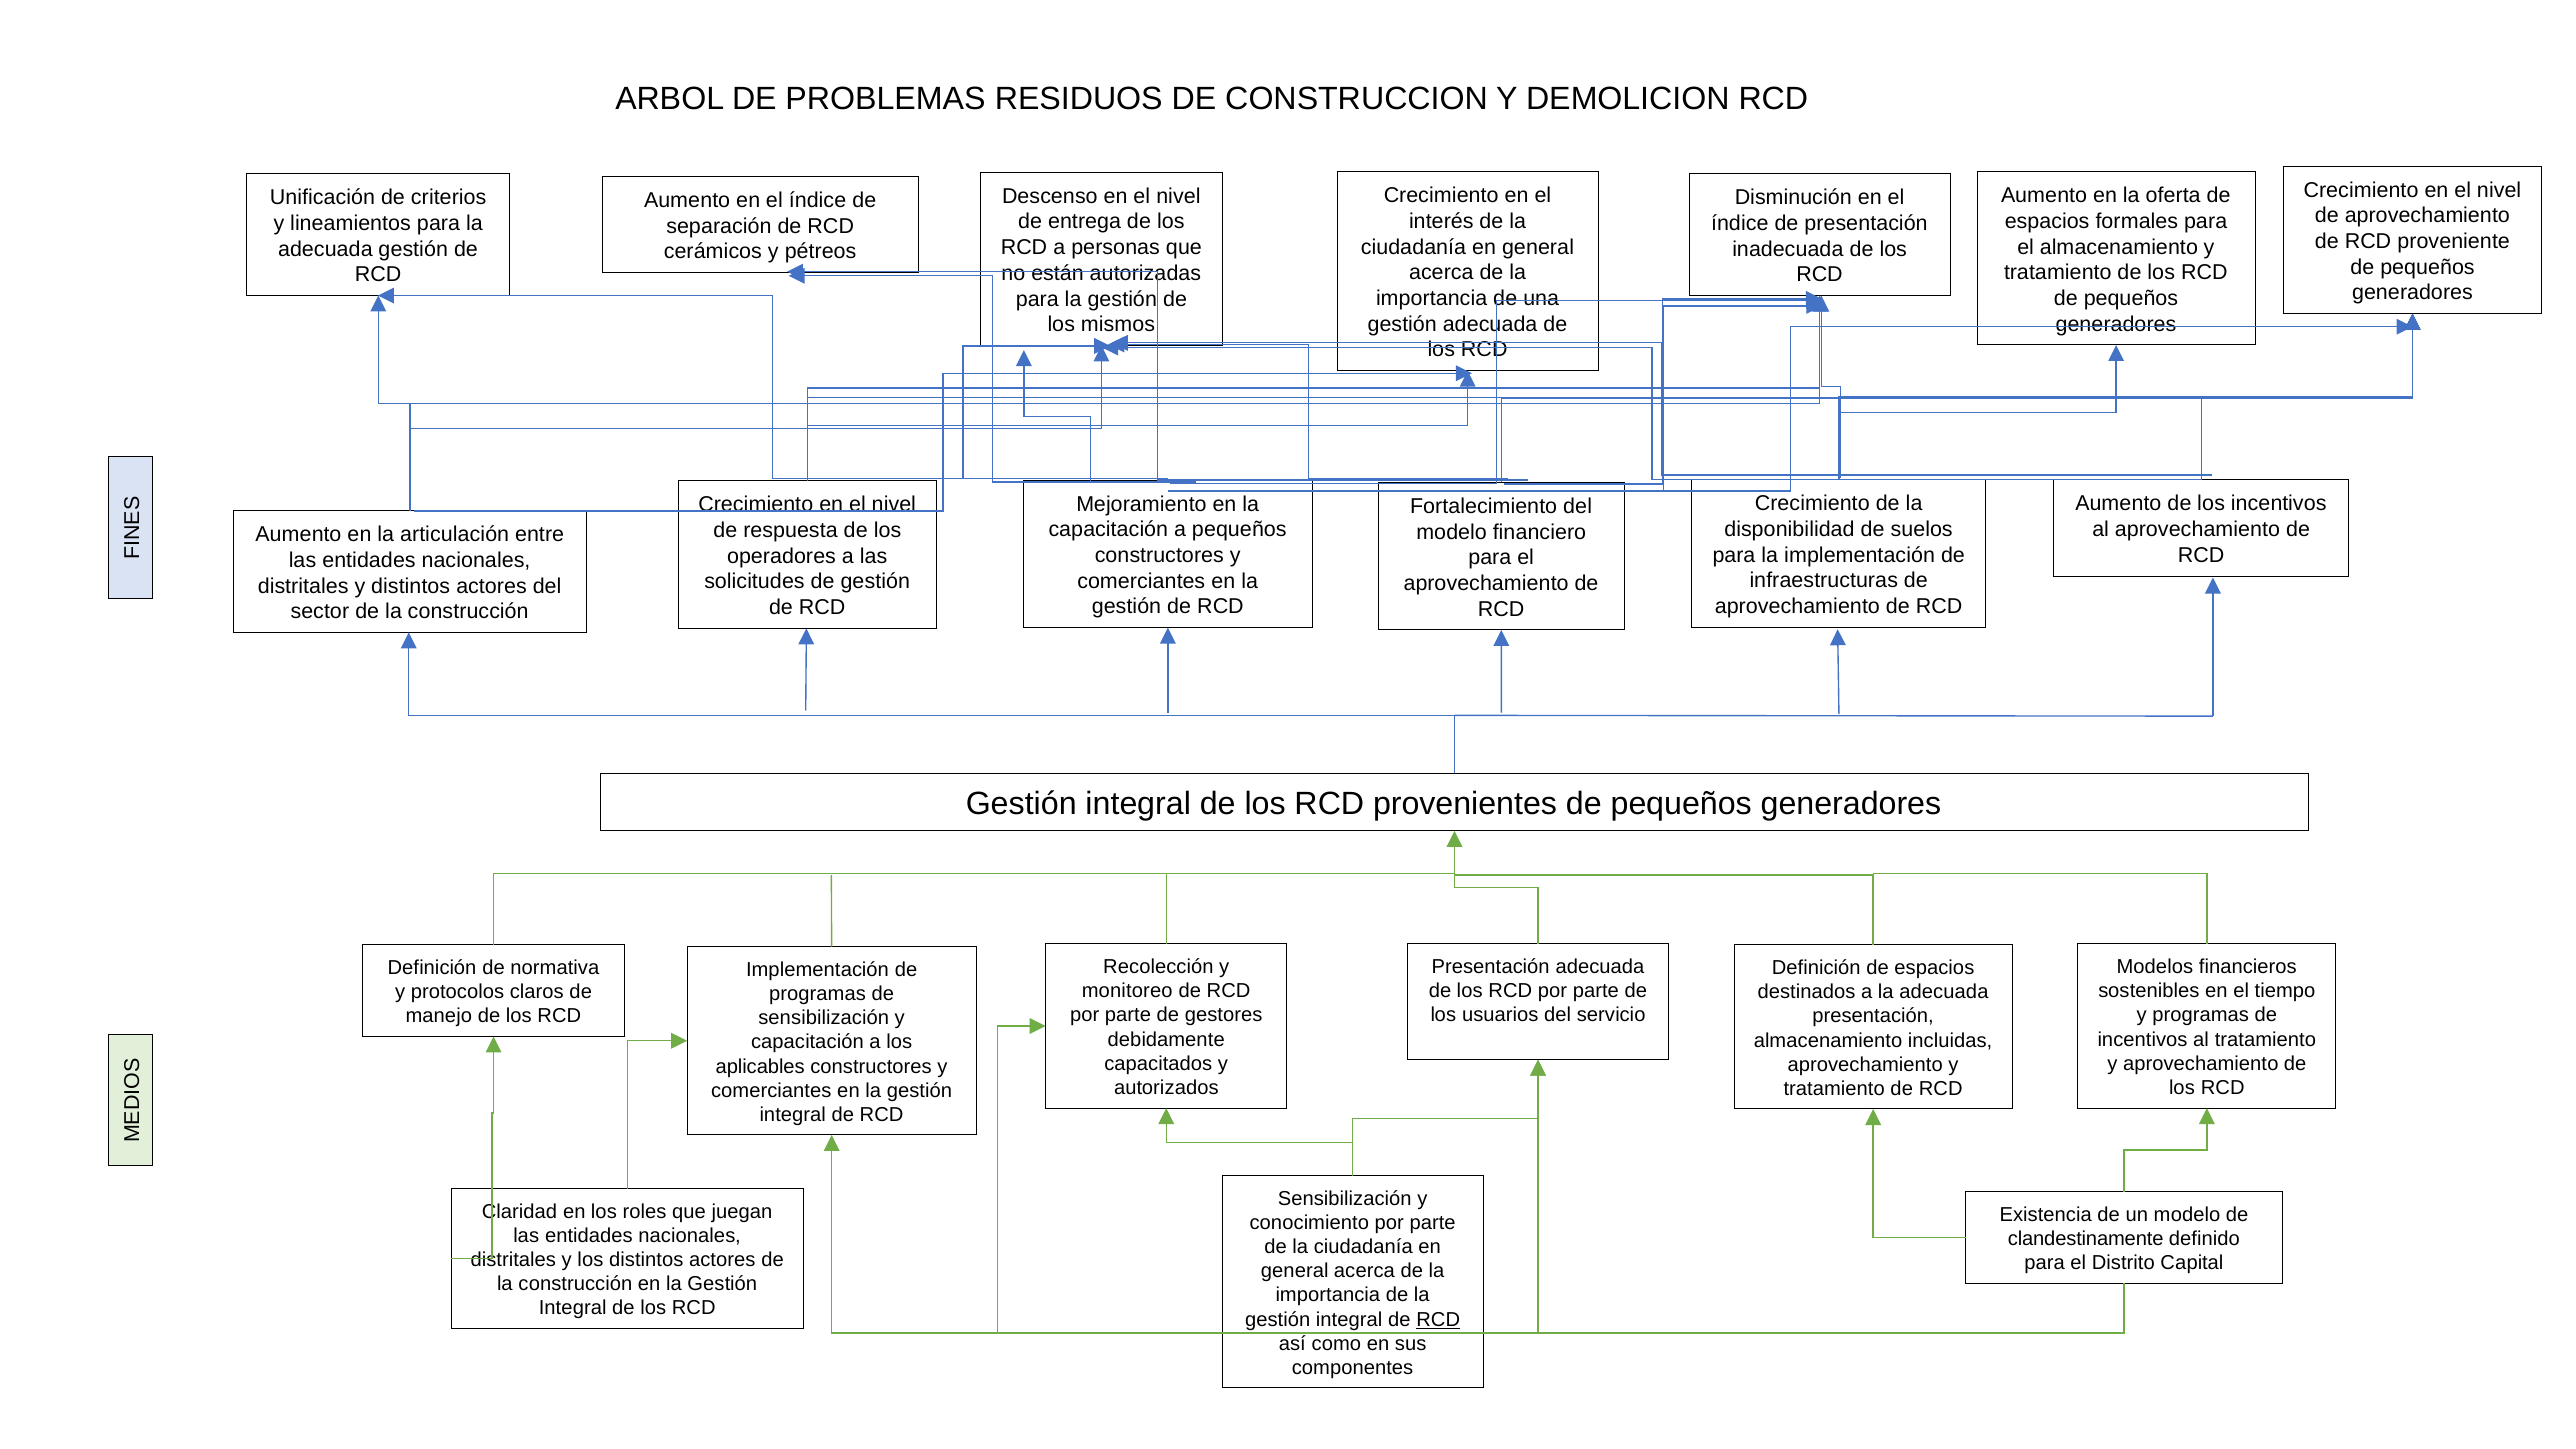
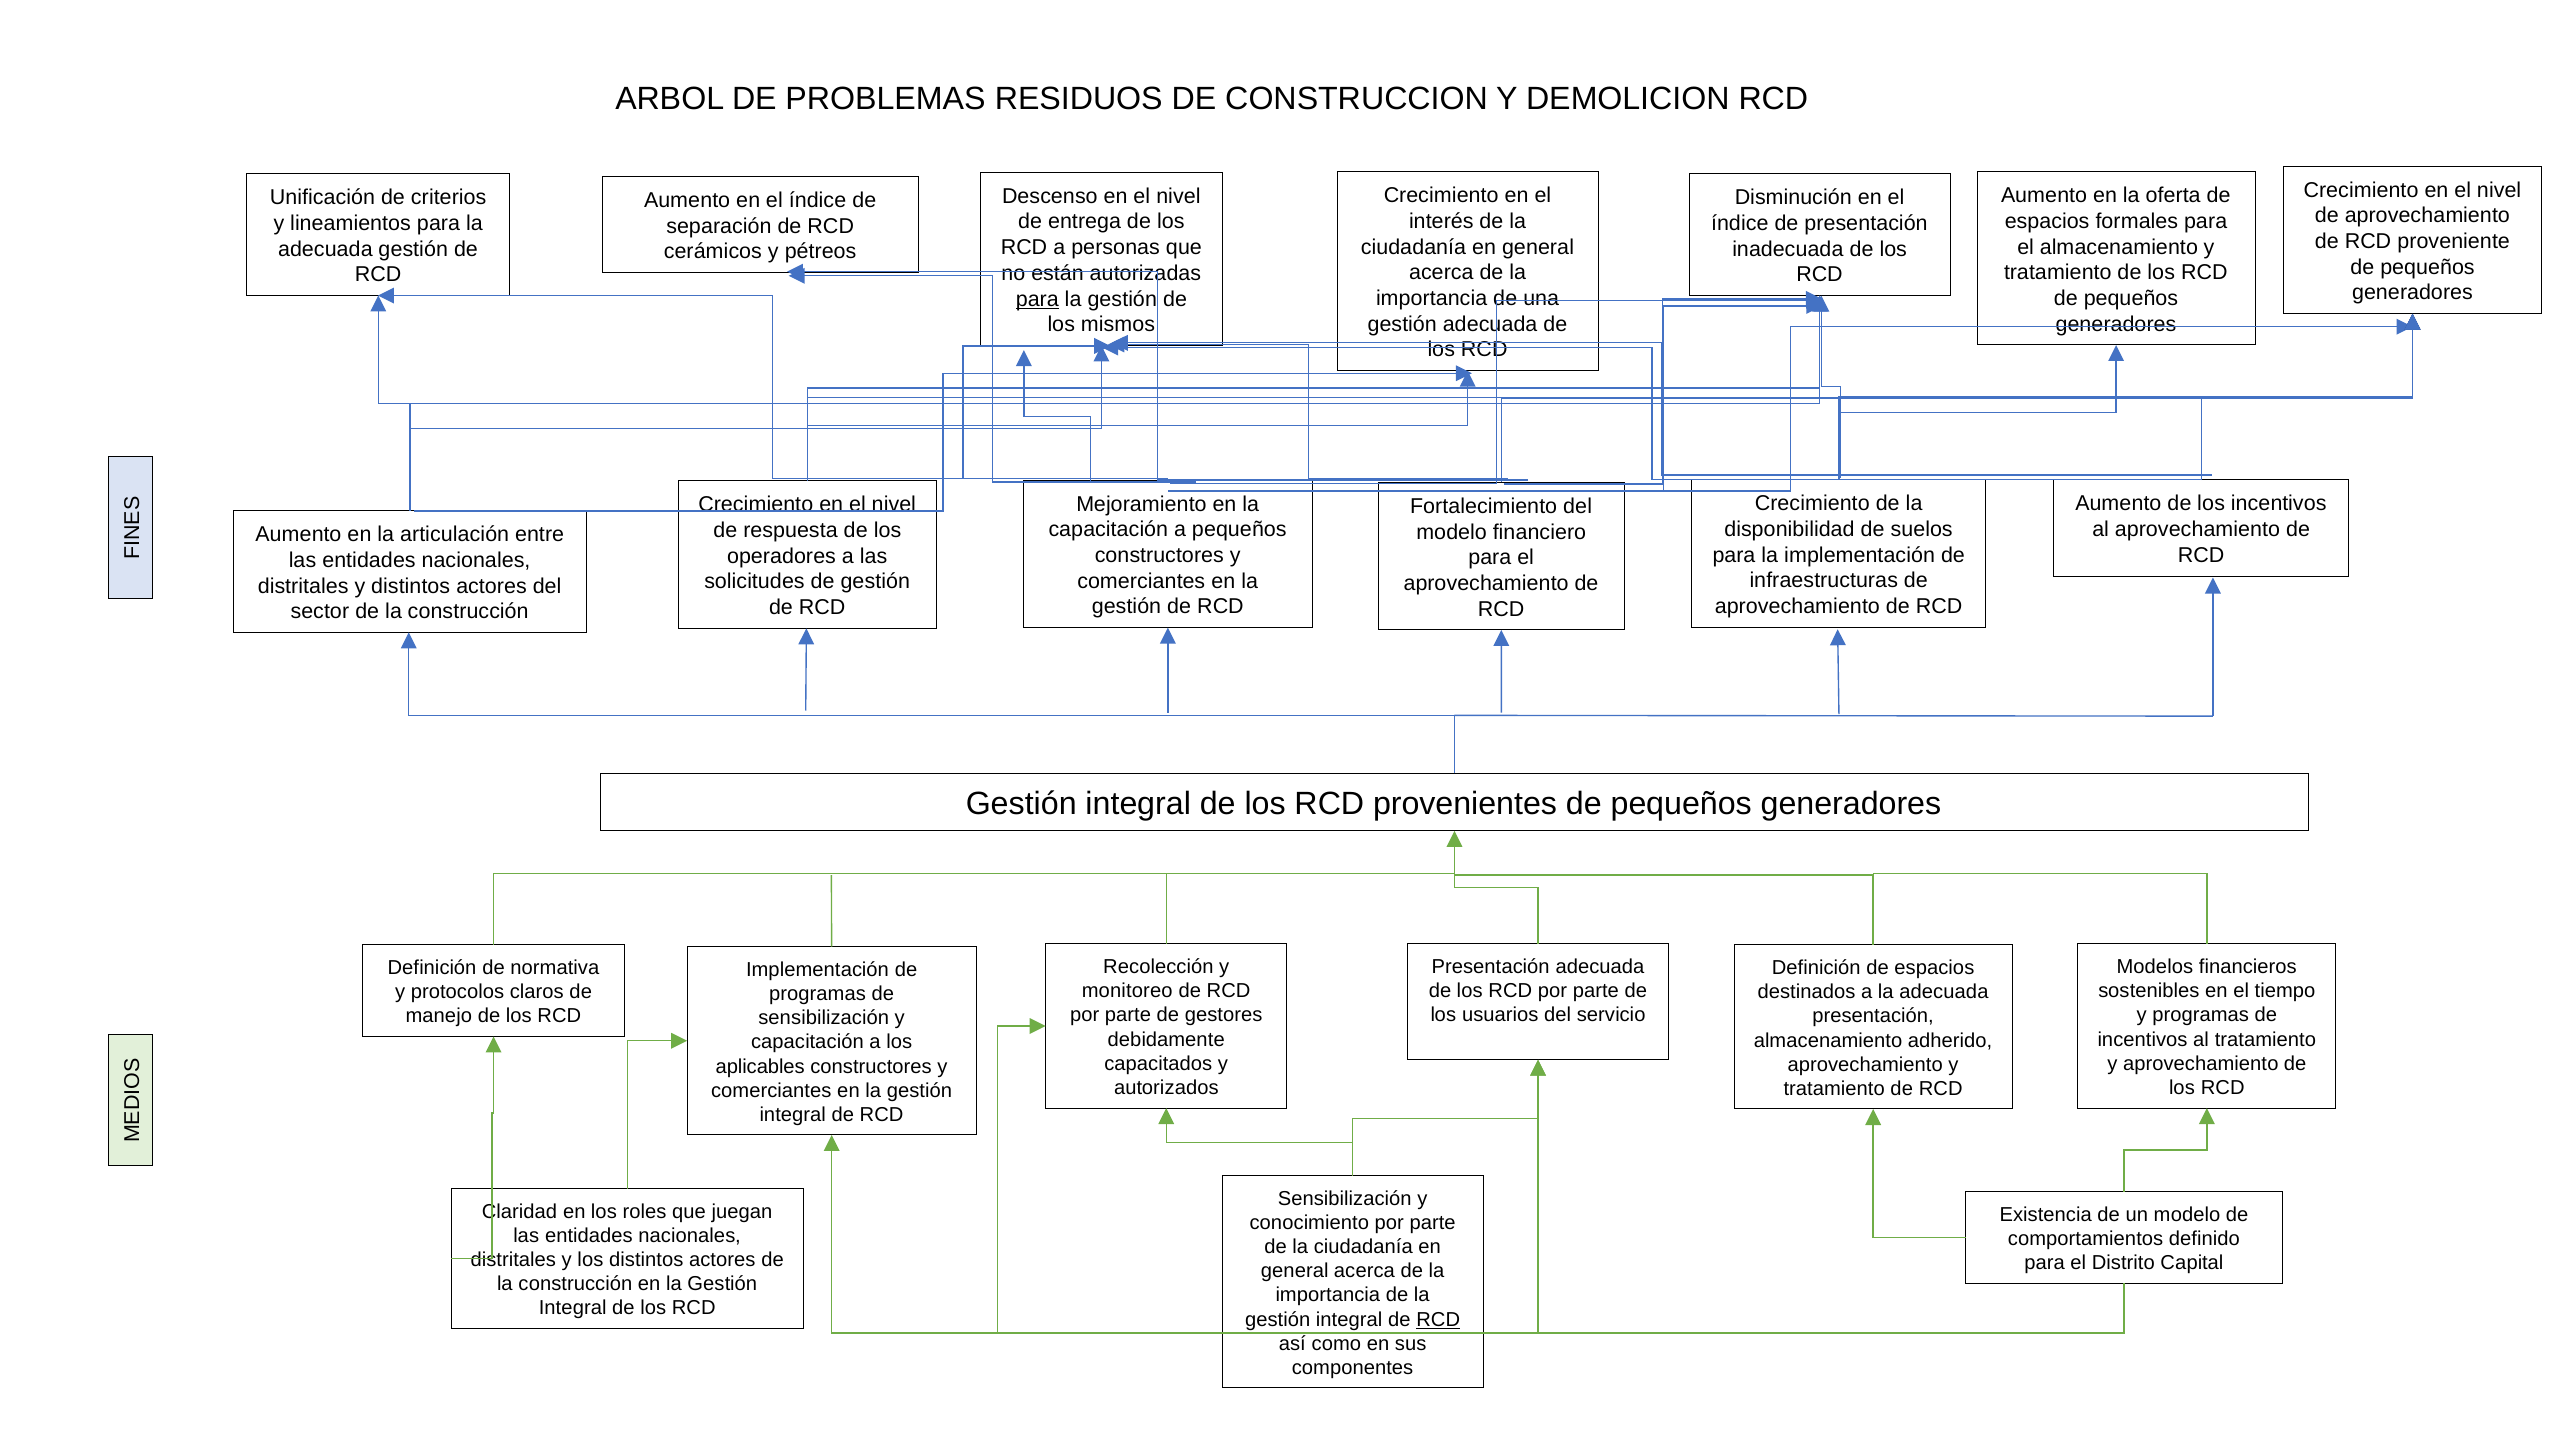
para underline: none -> present (1037, 299)
incluidas: incluidas -> adherido (1950, 1040)
clandestinamente: clandestinamente -> comportamientos (2086, 1239)
